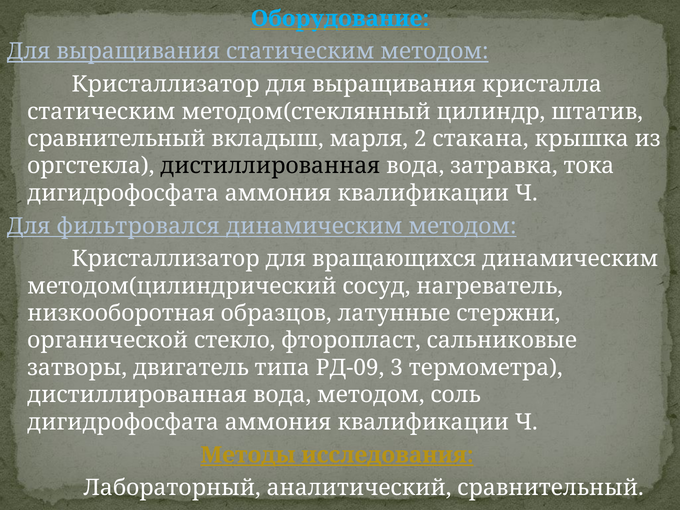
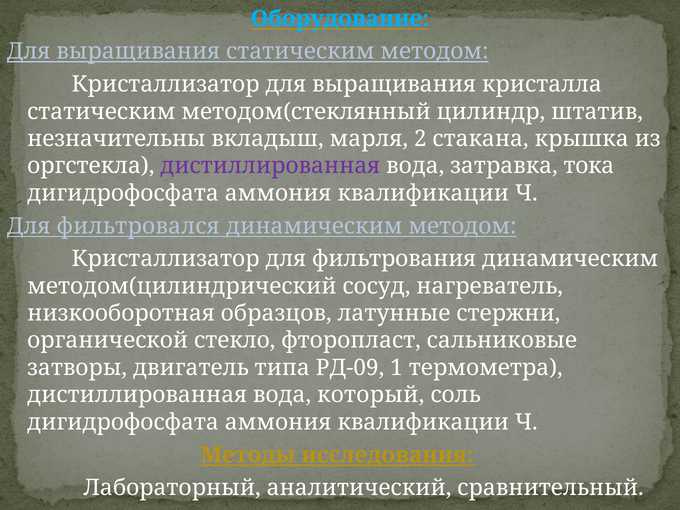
сравнительный: сравнительный -> незначительны (116, 139)
дистиллированная colour: black -> purple (270, 166)
вращающихся: вращающихся -> фильтрования (394, 259)
3: 3 -> 1 (397, 368)
вода методом: методом -> который (371, 395)
